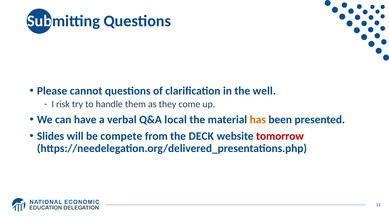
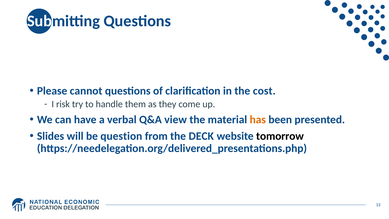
well: well -> cost (264, 91)
local: local -> view (176, 120)
compete: compete -> question (121, 136)
tomorrow colour: red -> black (280, 136)
